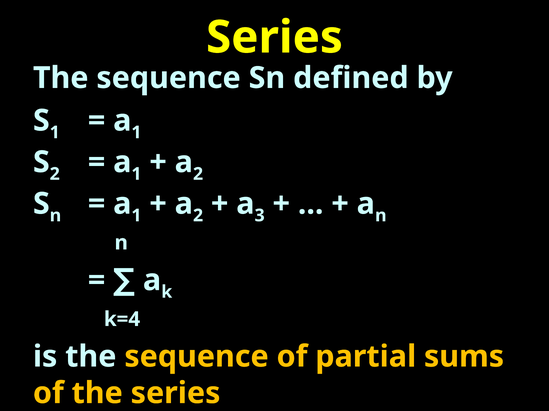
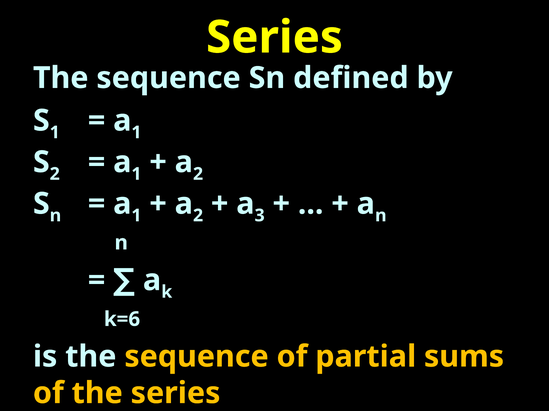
k=4: k=4 -> k=6 (122, 320)
